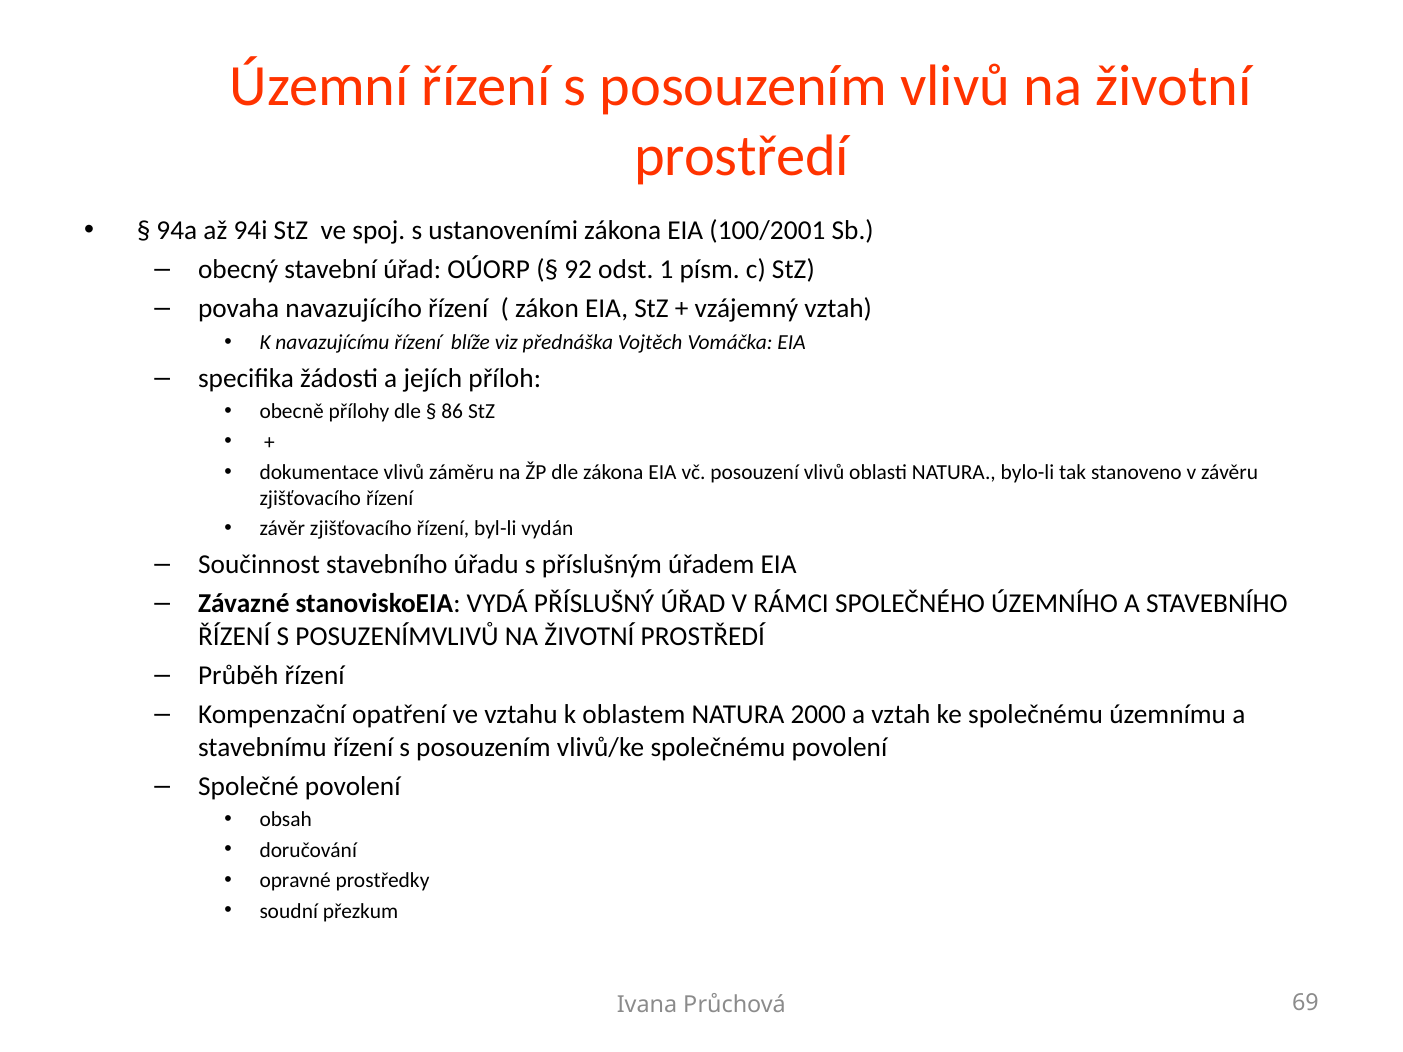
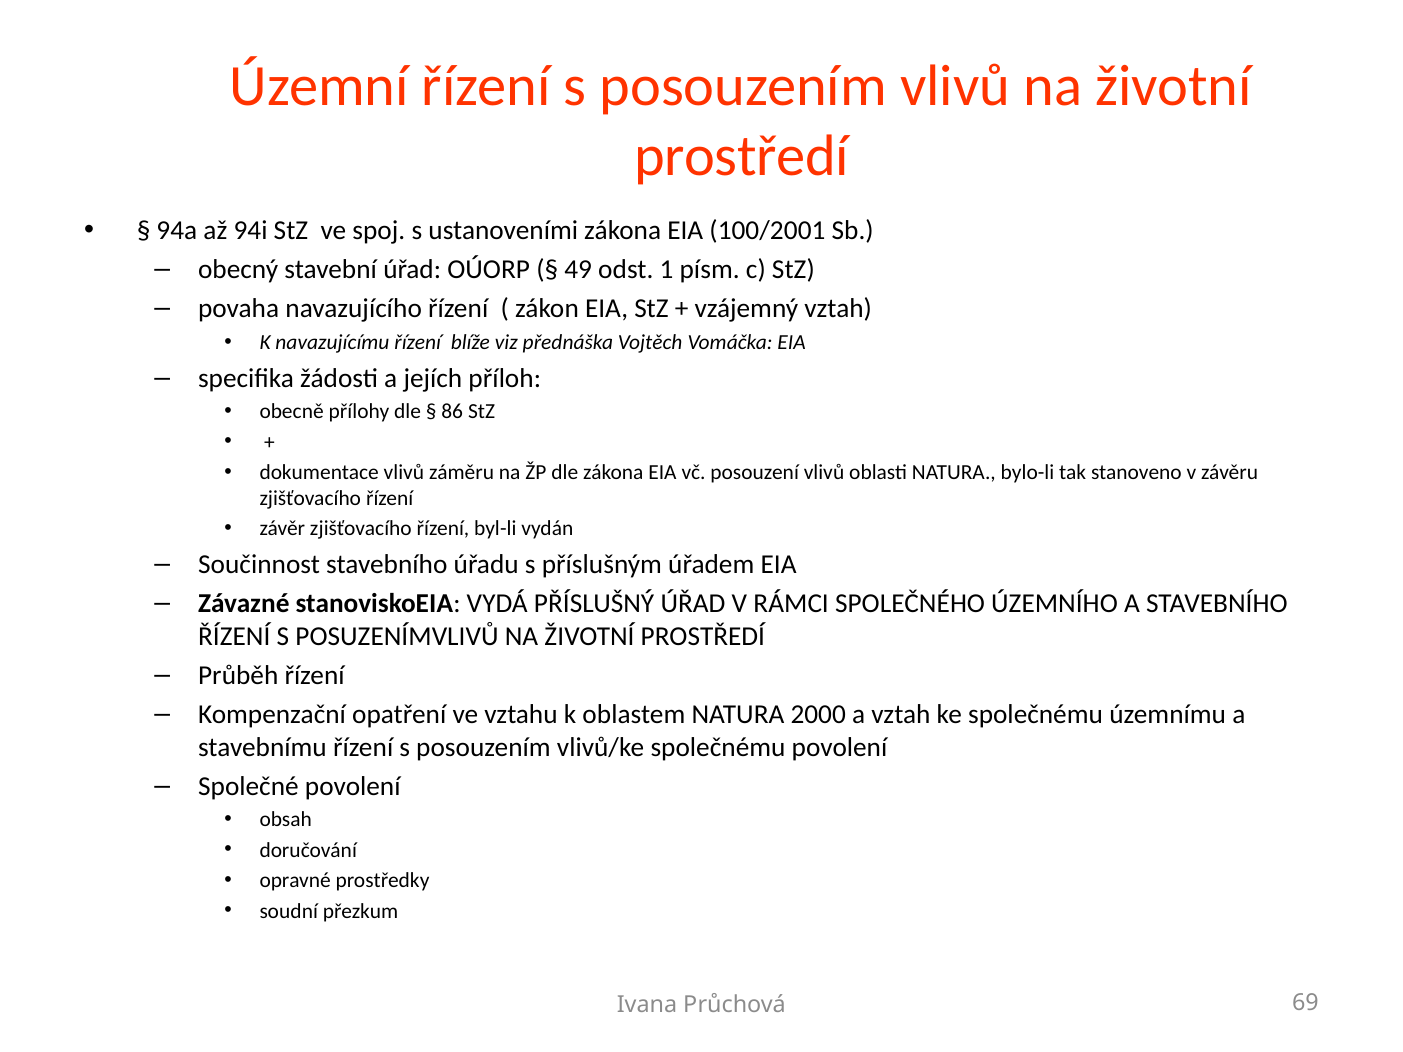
92: 92 -> 49 (578, 270)
